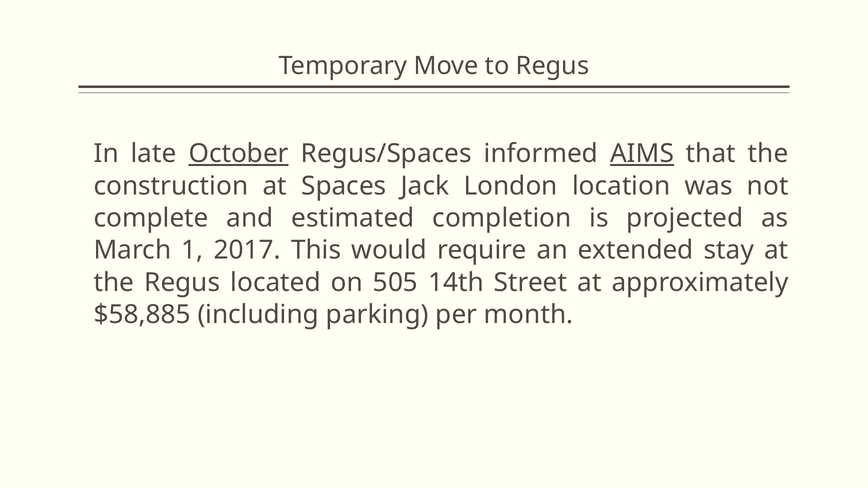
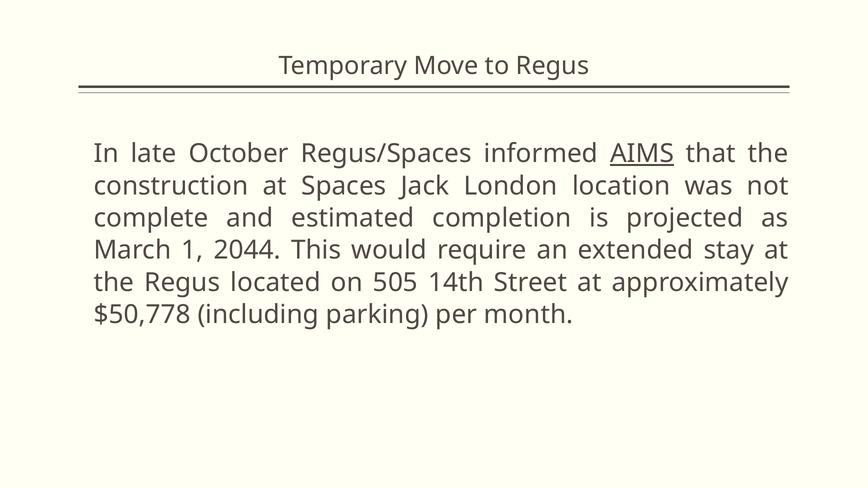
October underline: present -> none (239, 154)
2017: 2017 -> 2044 (247, 250)
$58,885: $58,885 -> $50,778 (142, 315)
